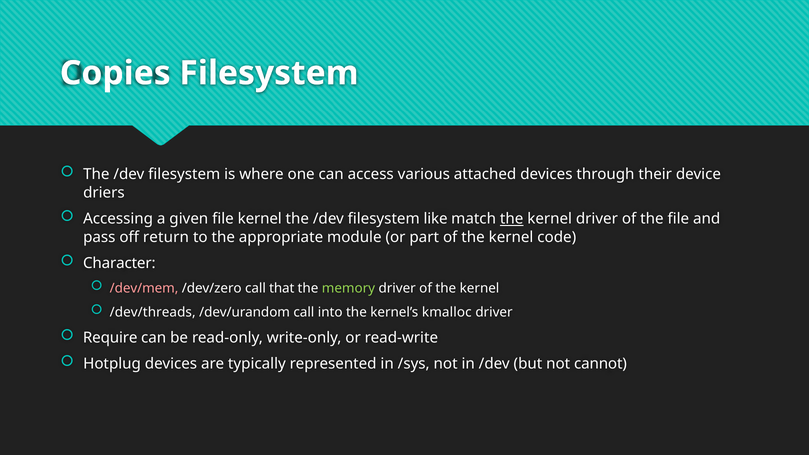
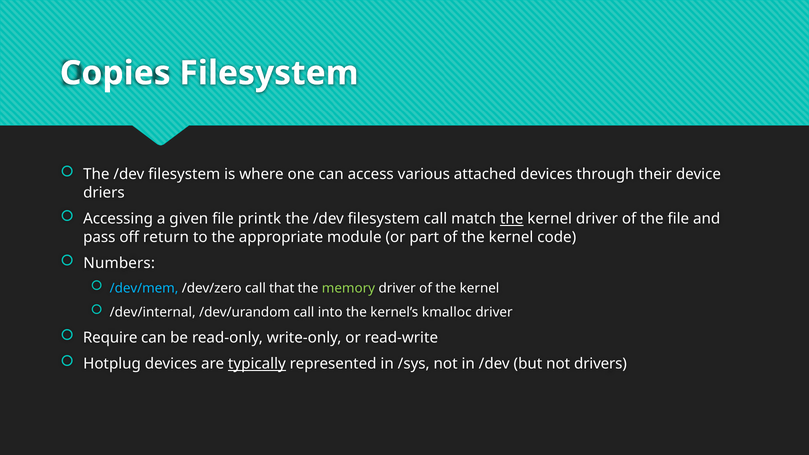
file kernel: kernel -> printk (260, 219)
filesystem like: like -> call (435, 219)
Character: Character -> Numbers (119, 263)
/dev/mem colour: pink -> light blue (144, 288)
/dev/threads: /dev/threads -> /dev/internal (153, 312)
typically underline: none -> present (257, 364)
cannot: cannot -> drivers (600, 364)
